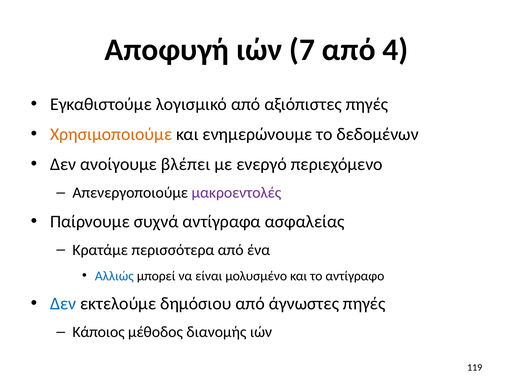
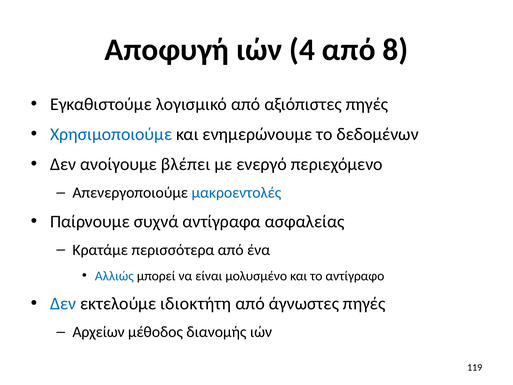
7: 7 -> 4 (302, 50)
4: 4 -> 8 (395, 50)
Χρησιμοποιούμε colour: orange -> blue (111, 134)
μακροεντολές colour: purple -> blue (236, 193)
δημόσιου: δημόσιου -> ιδιοκτήτη (196, 303)
Κάποιος: Κάποιος -> Αρχείων (99, 332)
